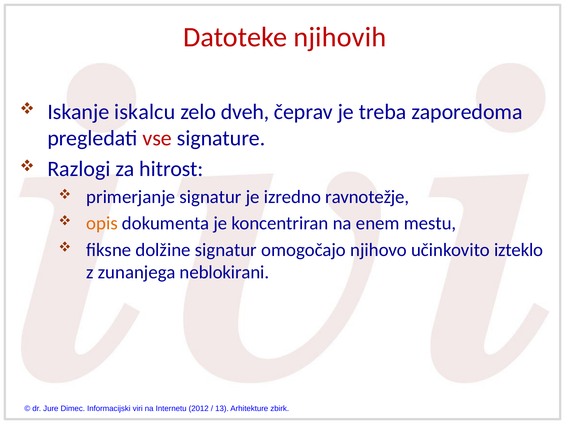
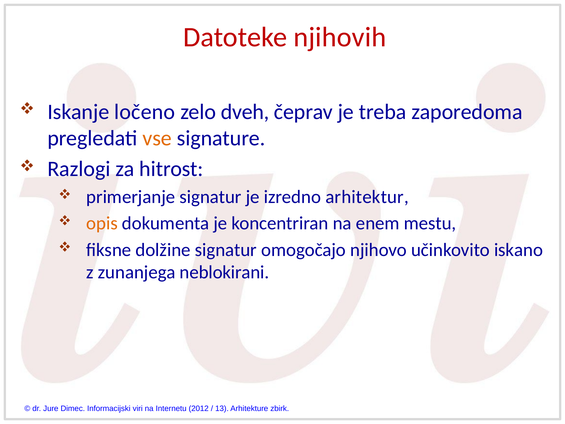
iskalcu: iskalcu -> ločeno (145, 112)
vse colour: red -> orange (157, 138)
ravnotežje: ravnotežje -> arhitektur (367, 197)
izteklo: izteklo -> iskano (518, 250)
